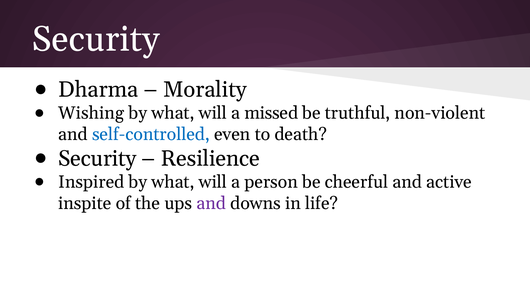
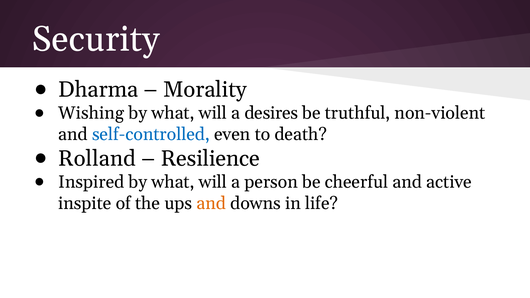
missed: missed -> desires (271, 113)
Security: Security -> Rolland (97, 159)
and colour: purple -> orange (211, 203)
